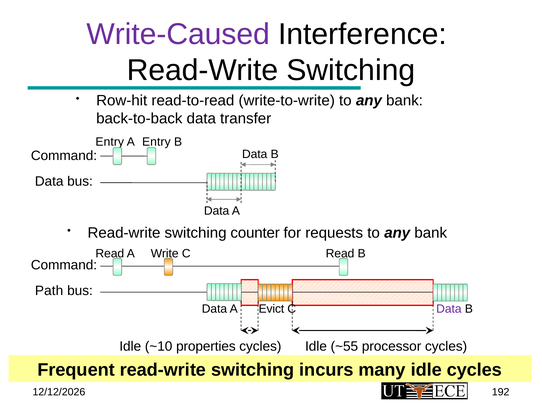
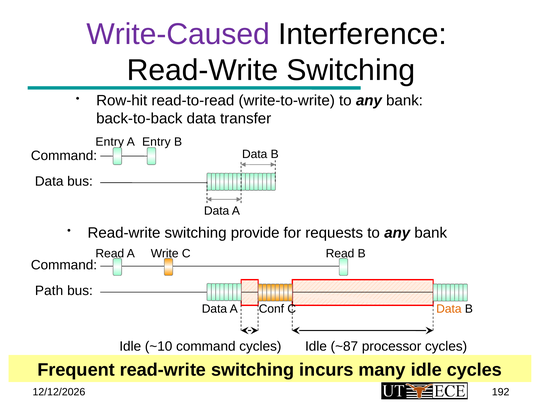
counter: counter -> provide (255, 233)
Evict: Evict -> Conf (271, 309)
Data colour: purple -> orange (449, 309)
~10 properties: properties -> command (206, 347)
~55: ~55 -> ~87 (344, 347)
